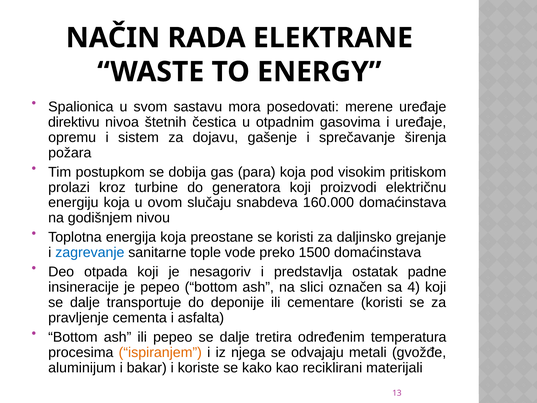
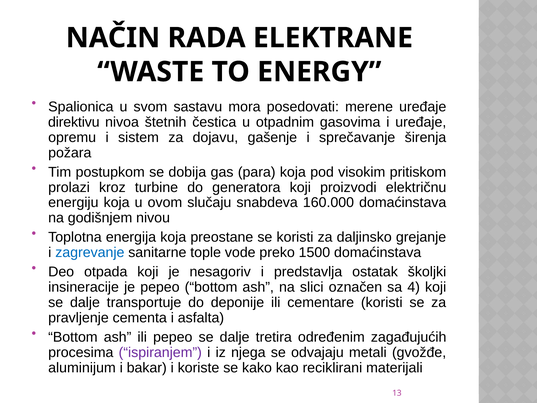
padne: padne -> školjki (427, 272)
temperatura: temperatura -> zagađujućih (409, 337)
ispiranjem colour: orange -> purple (160, 352)
